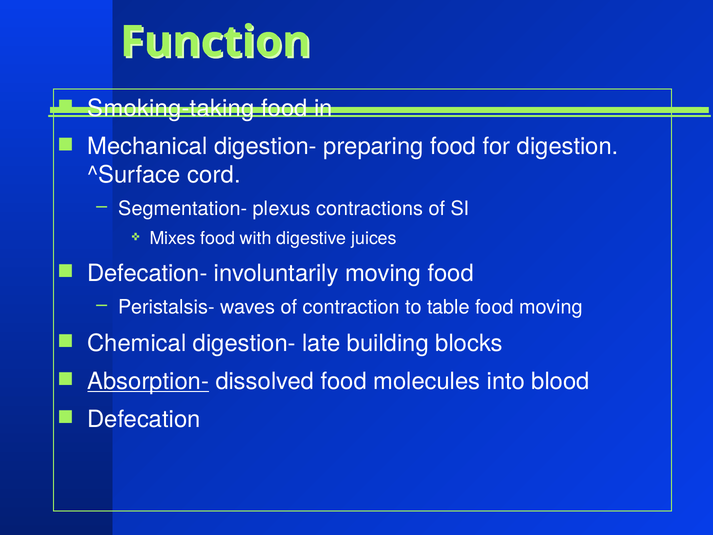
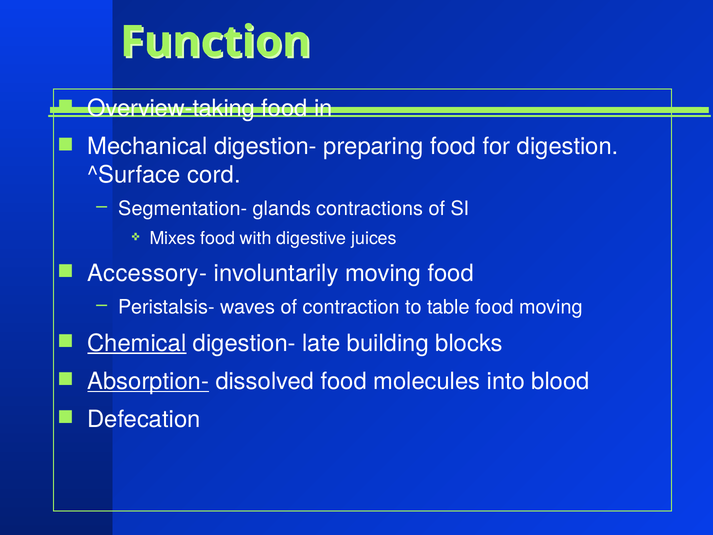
Smoking-taking: Smoking-taking -> Overview-taking (171, 109)
plexus: plexus -> glands (282, 209)
Defecation-: Defecation- -> Accessory- (147, 273)
Chemical underline: none -> present (137, 343)
